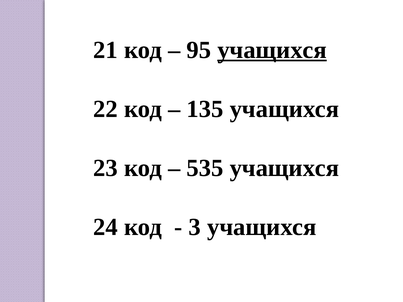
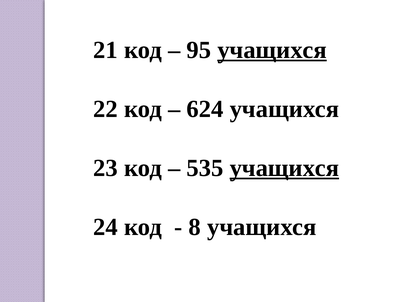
135: 135 -> 624 (205, 109)
учащихся underline: none -> present (284, 168)
3: 3 -> 8 (195, 227)
